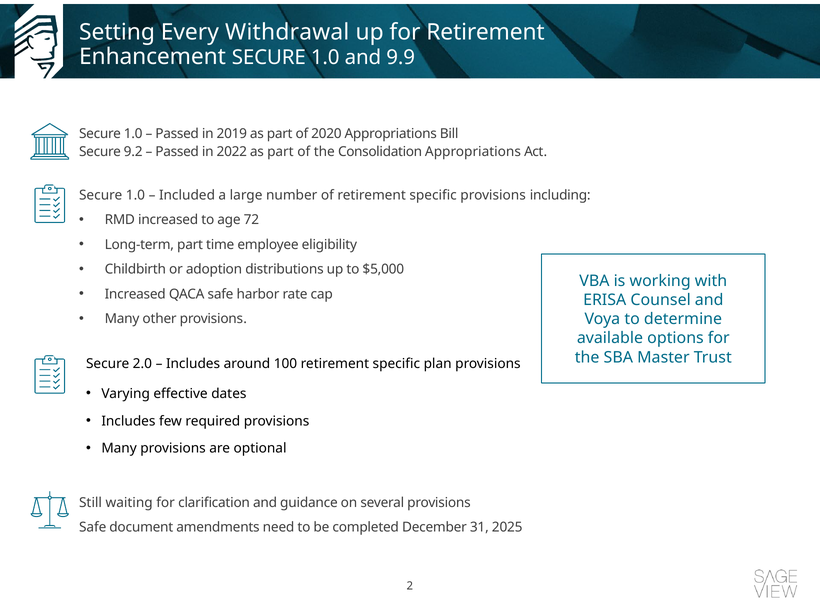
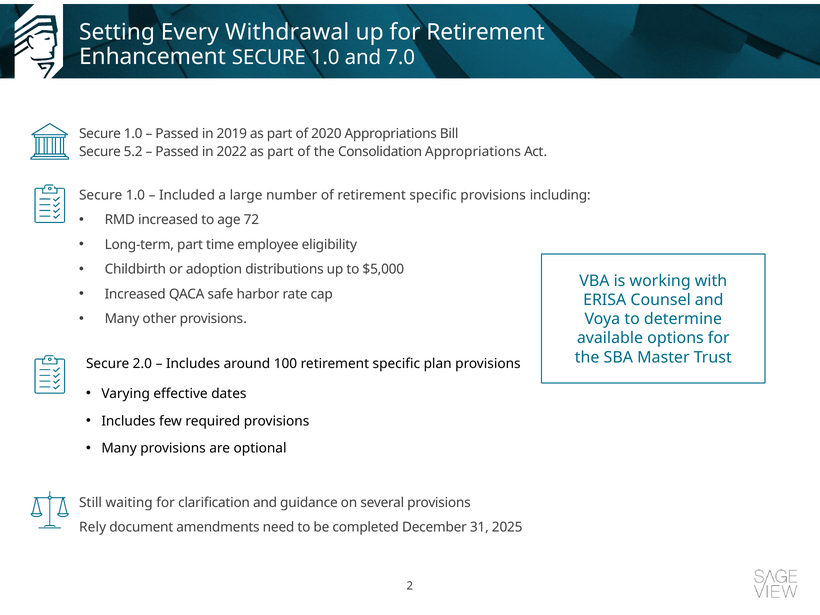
9.9: 9.9 -> 7.0 (401, 58)
9.2: 9.2 -> 5.2 (133, 152)
Safe: Safe -> Rely (93, 527)
